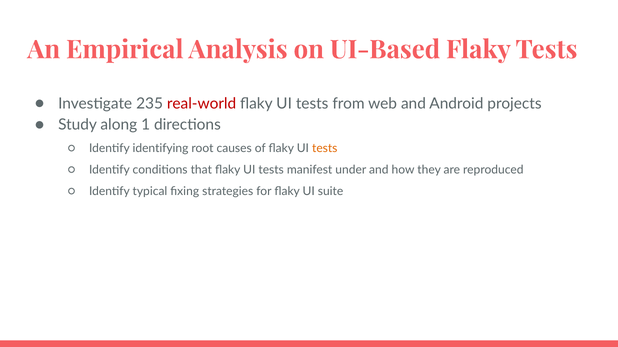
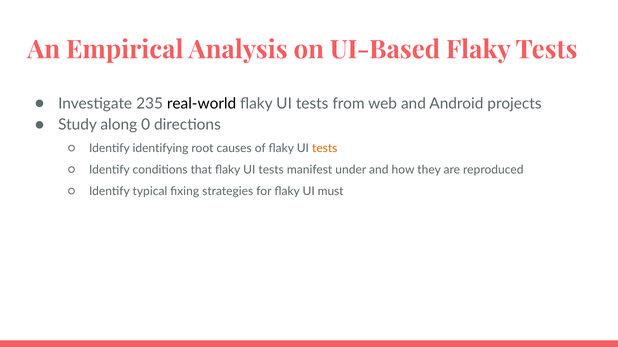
real-world colour: red -> black (202, 104)
1: 1 -> 0 (146, 125)
suite: suite -> must (331, 192)
